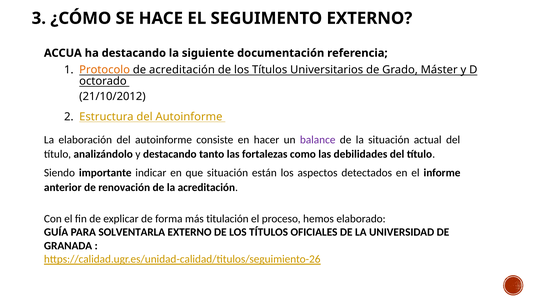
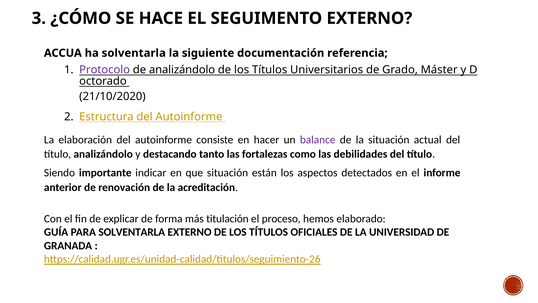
ha destacando: destacando -> solventarla (134, 53)
Protocolo colour: orange -> purple (105, 70)
de acreditación: acreditación -> analizándolo (182, 70)
21/10/2012: 21/10/2012 -> 21/10/2020 (112, 96)
